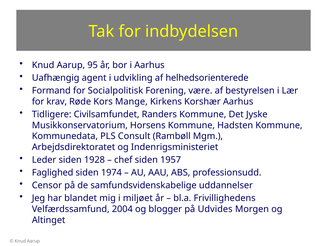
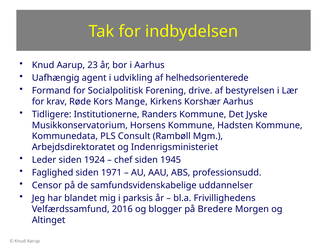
95: 95 -> 23 (93, 65)
være: være -> drive (200, 90)
Civilsamfundet: Civilsamfundet -> Institutionerne (107, 114)
1928: 1928 -> 1924 (94, 159)
1957: 1957 -> 1945 (171, 159)
1974: 1974 -> 1971 (111, 172)
miljøet: miljøet -> parksis (138, 198)
2004: 2004 -> 2016 (122, 209)
Udvides: Udvides -> Bredere (215, 209)
